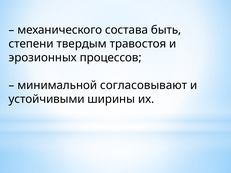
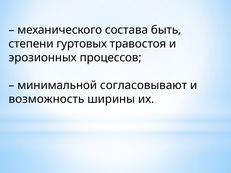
твердым: твердым -> гуртовых (82, 44)
устойчивыми: устойчивыми -> возможность (47, 99)
